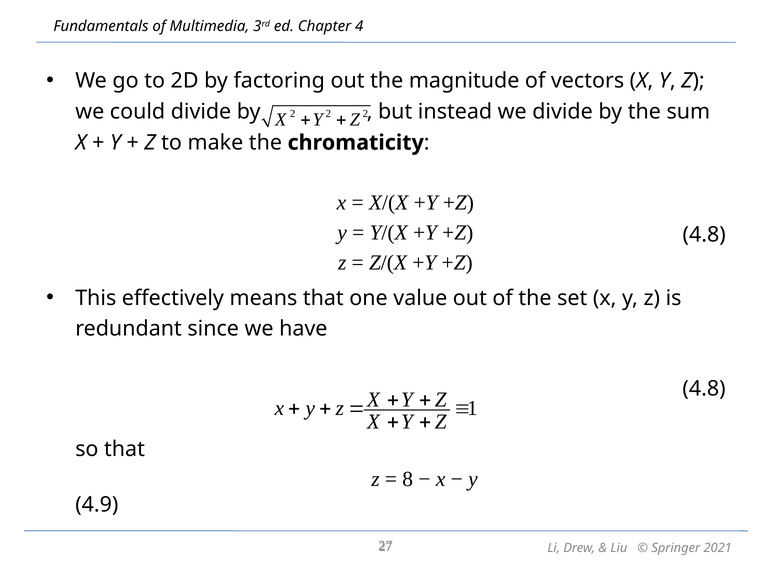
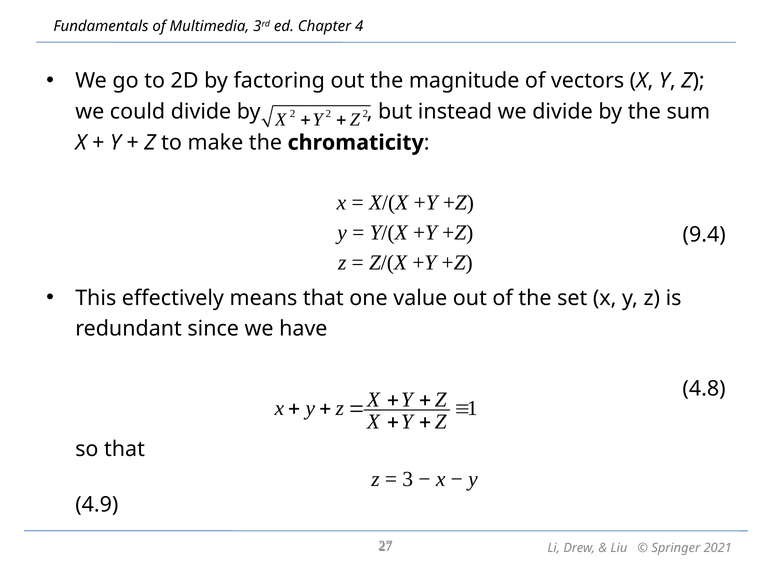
4.8: 4.8 -> 9.4 (704, 235)
8: 8 -> 3 (408, 479)
